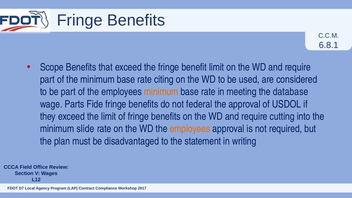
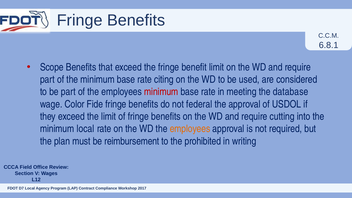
minimum colour: orange -> red (161, 92)
Parts: Parts -> Color (75, 104)
minimum slide: slide -> local (85, 129)
disadvantaged: disadvantaged -> reimbursement (132, 141)
statement: statement -> prohibited (203, 141)
